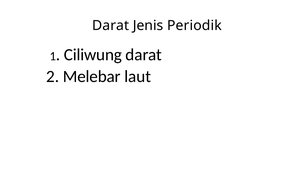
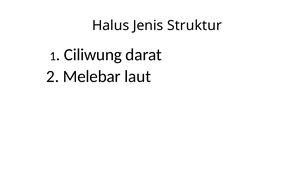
Darat: Darat -> Halus (111, 26)
Periodik: Periodik -> Struktur (194, 26)
